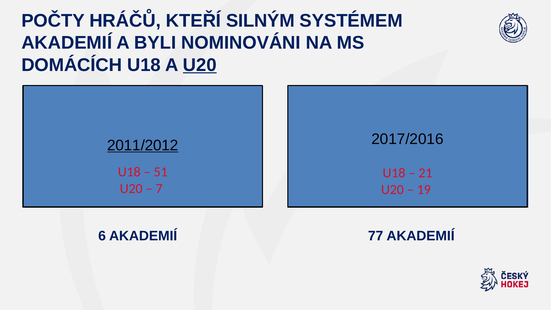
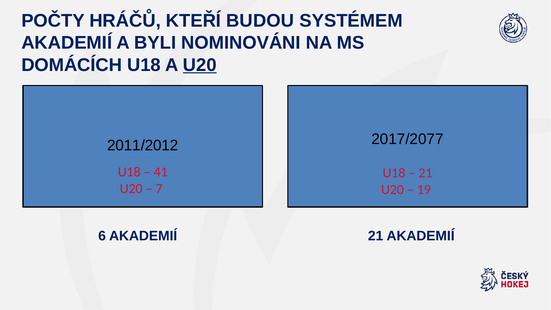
SILNÝM: SILNÝM -> BUDOU (260, 21)
2017/2016: 2017/2016 -> 2017/2077 (407, 139)
2011/2012 underline: present -> none (143, 145)
51: 51 -> 41 (161, 172)
AKADEMIÍ 77: 77 -> 21 (376, 236)
